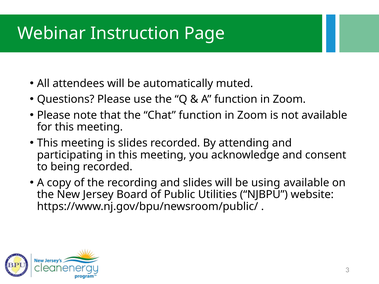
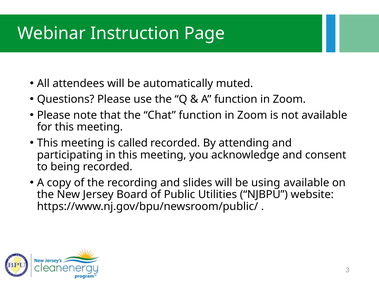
is slides: slides -> called (133, 143)
